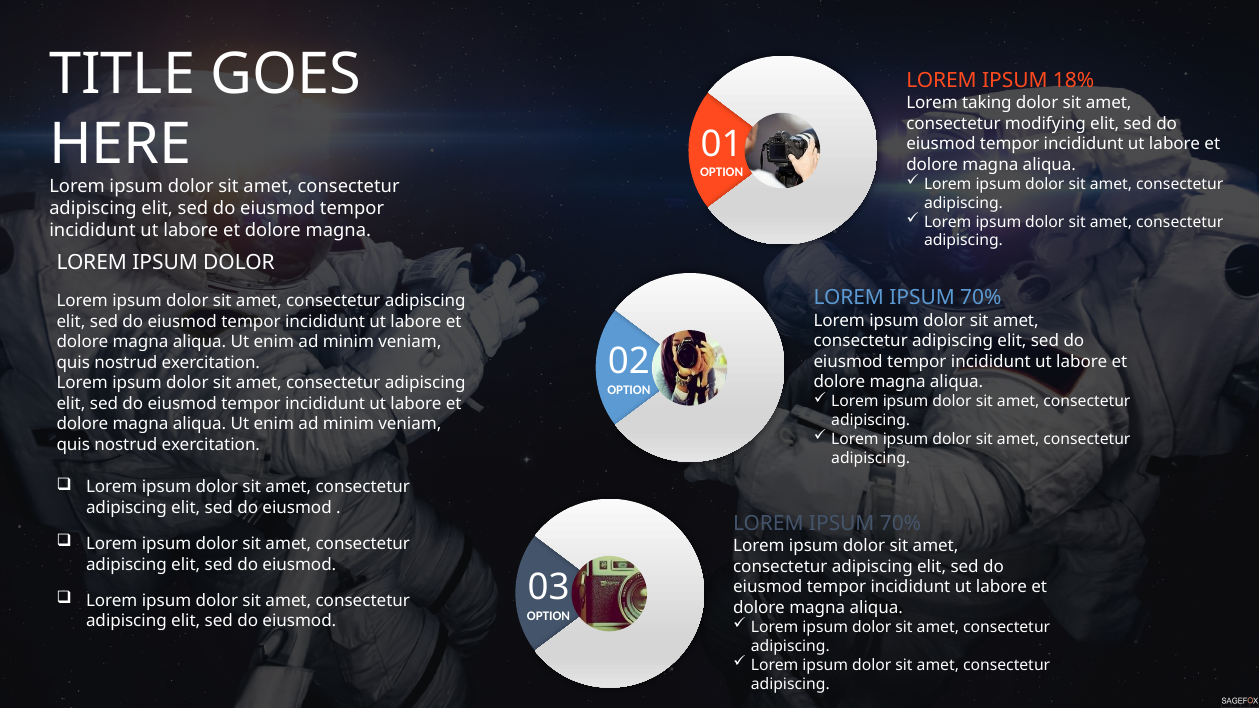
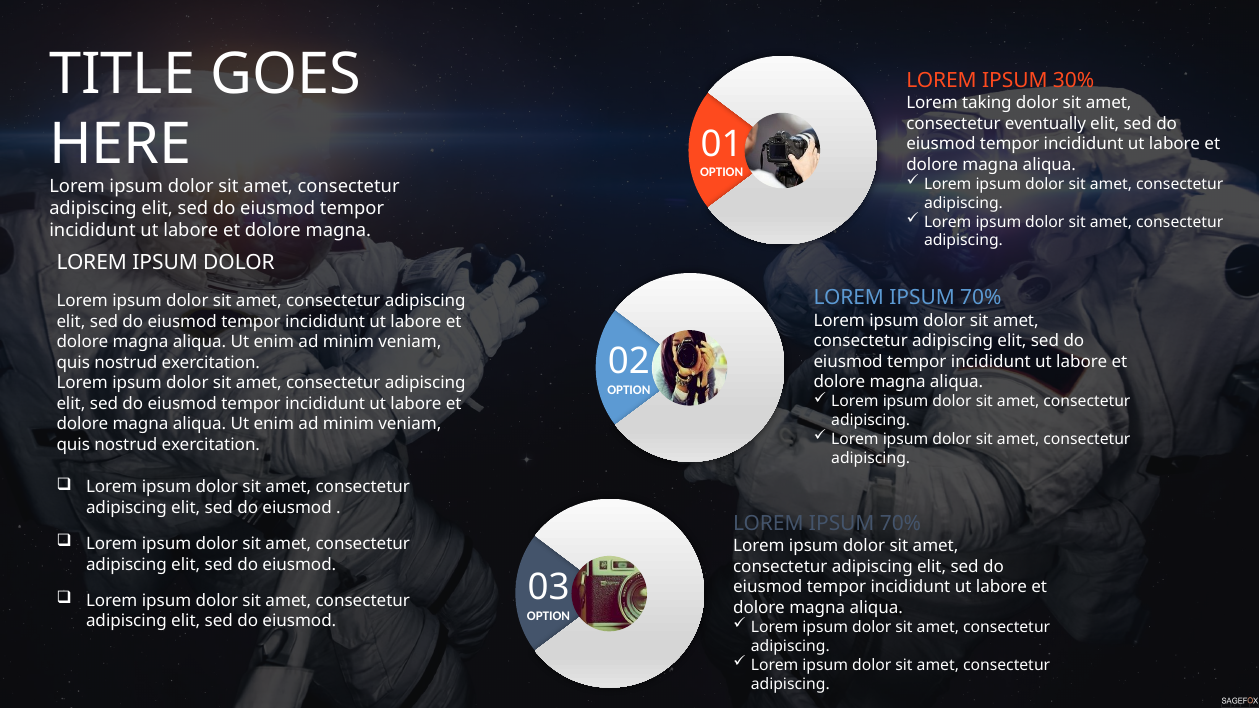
18%: 18% -> 30% (1074, 81)
modifying: modifying -> eventually (1045, 124)
